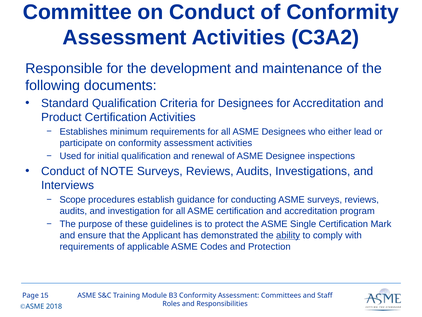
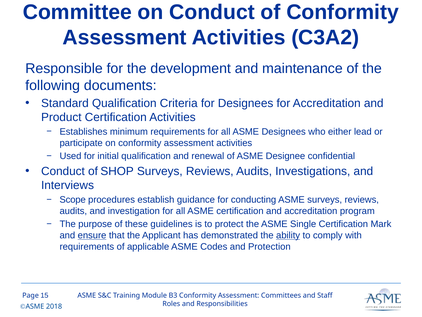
inspections: inspections -> confidential (331, 156)
NOTE: NOTE -> SHOP (117, 171)
ensure underline: none -> present (92, 235)
